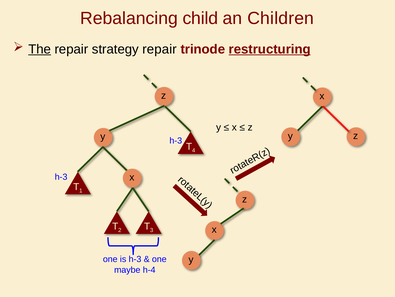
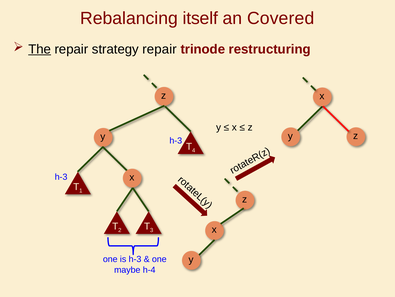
child: child -> itself (200, 18)
Children: Children -> Covered (281, 18)
restructuring underline: present -> none (270, 49)
